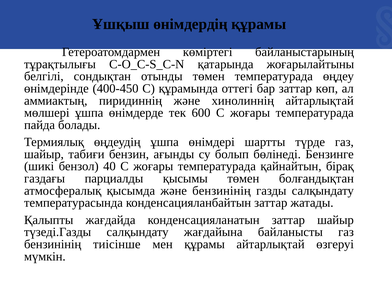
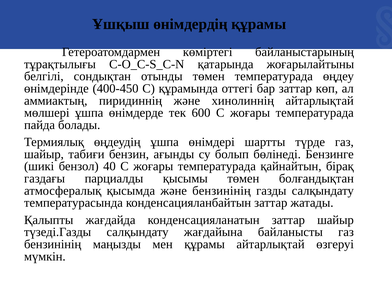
тиісінше: тиісінше -> маңызды (117, 244)
